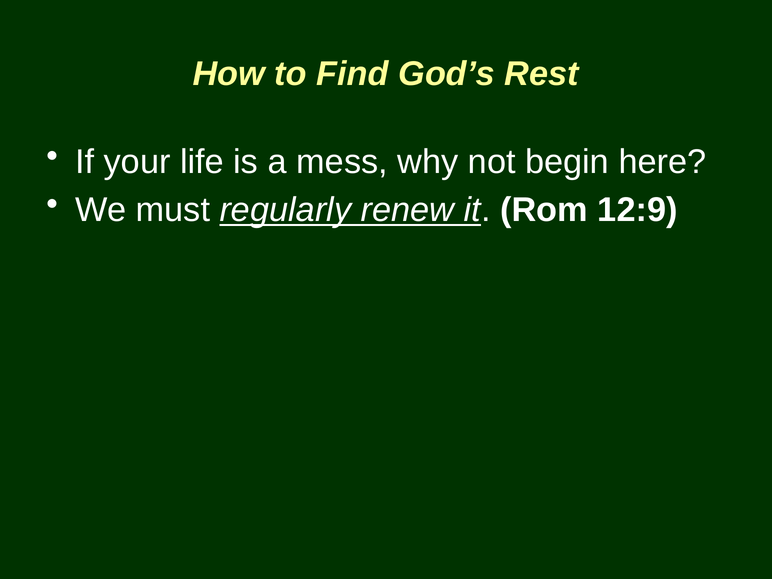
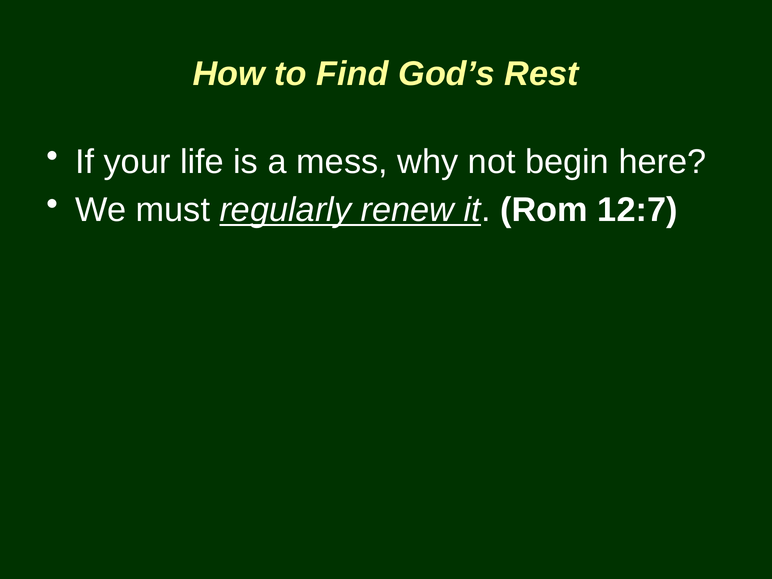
12:9: 12:9 -> 12:7 (637, 210)
